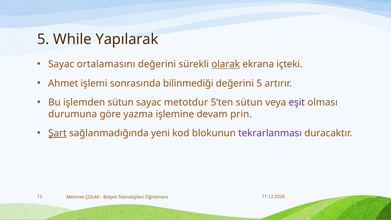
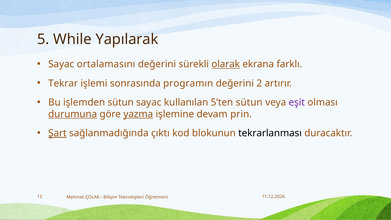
içteki: içteki -> farklı (289, 64)
Ahmet: Ahmet -> Tekrar (63, 83)
bilinmediği: bilinmediği -> programın (188, 83)
değerini 5: 5 -> 2 (259, 83)
metotdur: metotdur -> kullanılan (186, 102)
durumuna underline: none -> present (73, 114)
yazma underline: none -> present (138, 114)
yeni: yeni -> çıktı (160, 133)
tekrarlanması colour: purple -> black (270, 133)
